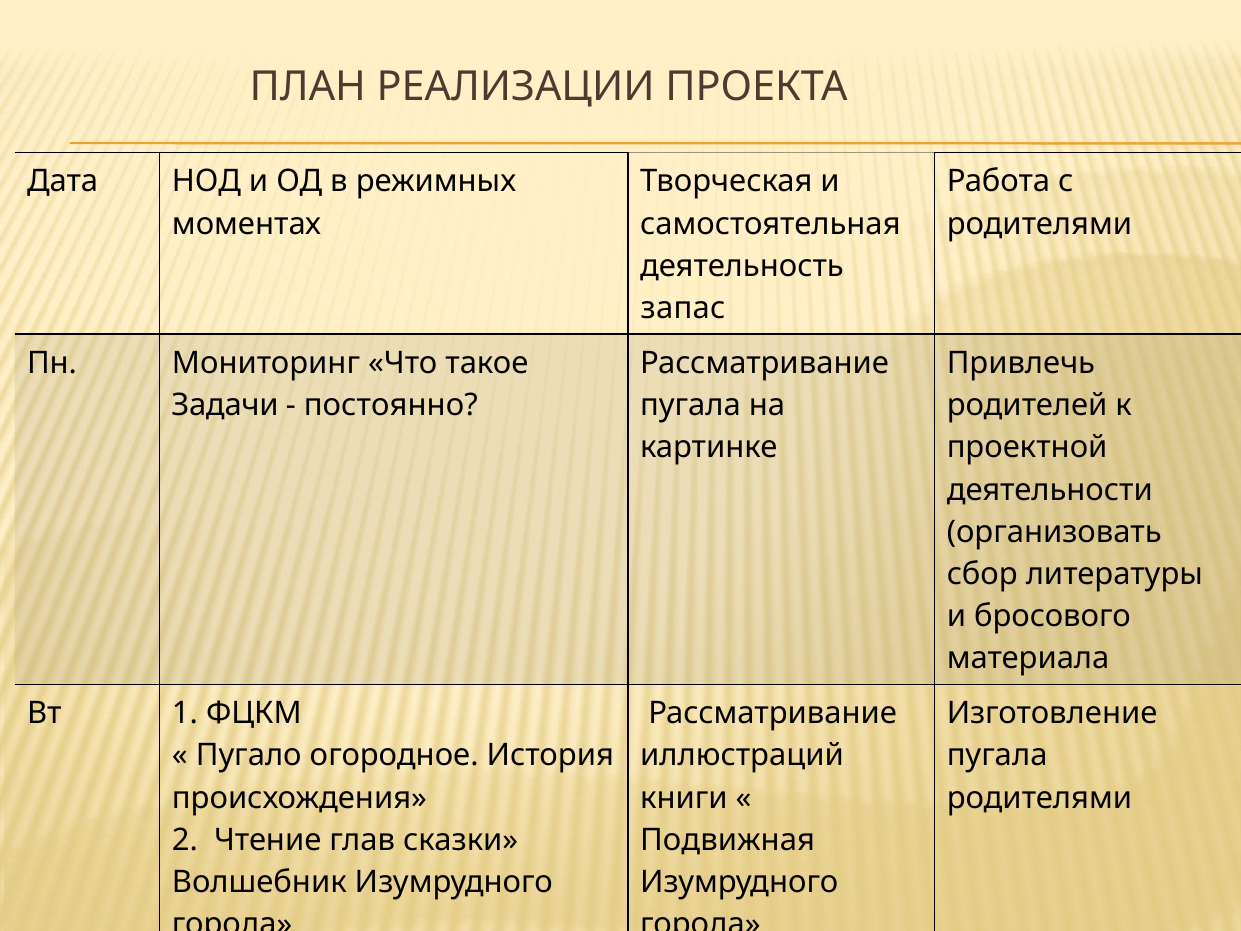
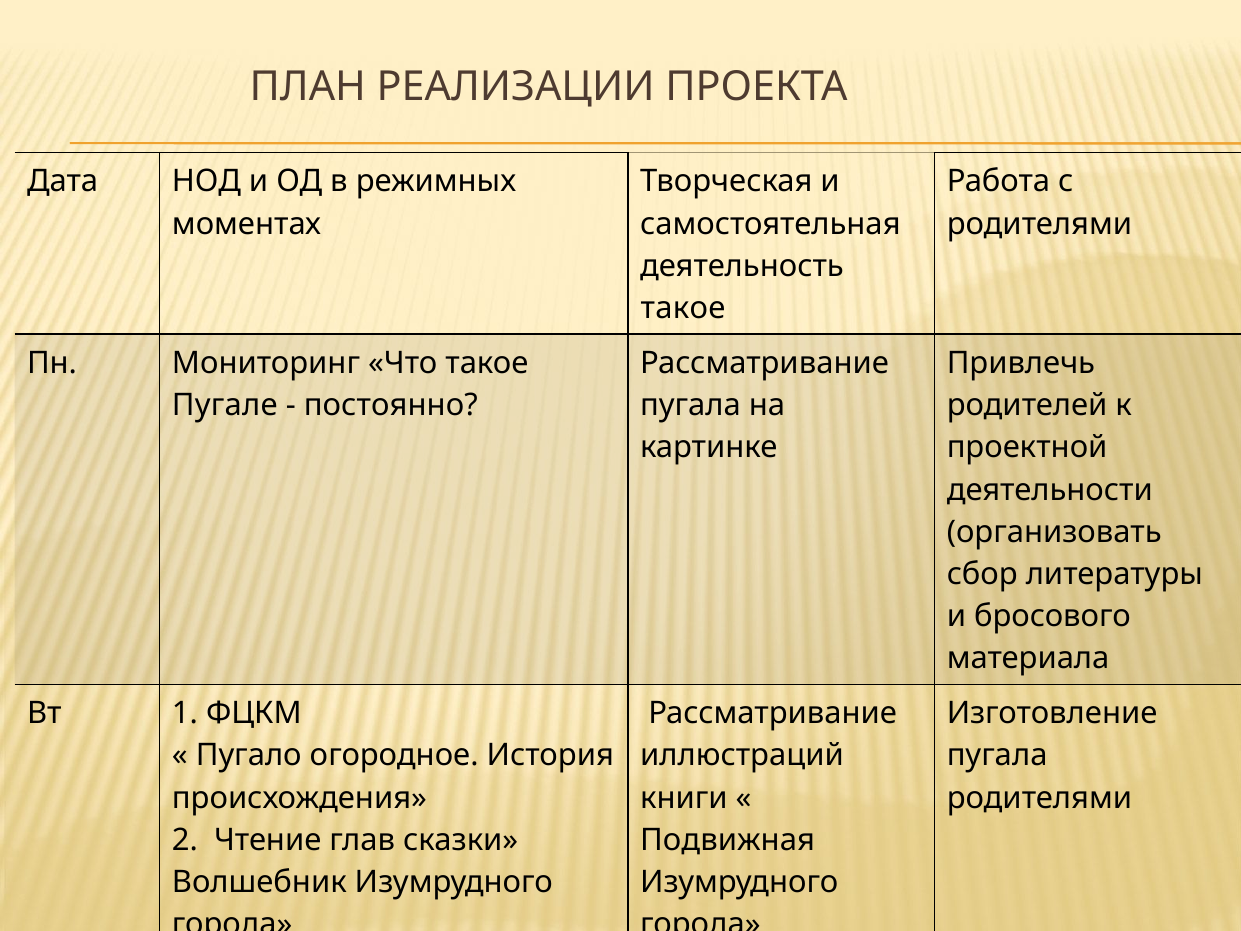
запас: запас -> такое (683, 308)
Задачи: Задачи -> Пугале (225, 405)
